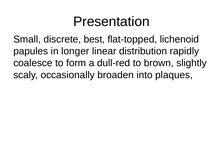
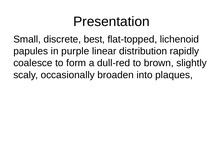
longer: longer -> purple (75, 51)
